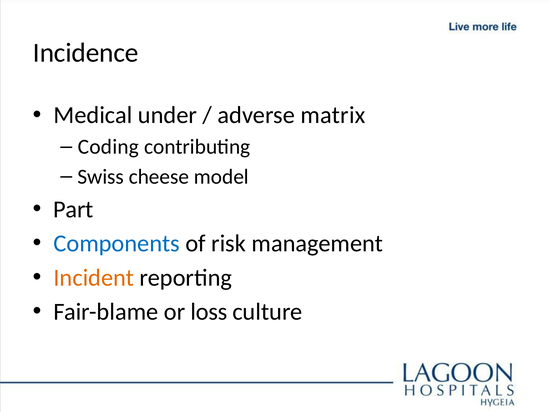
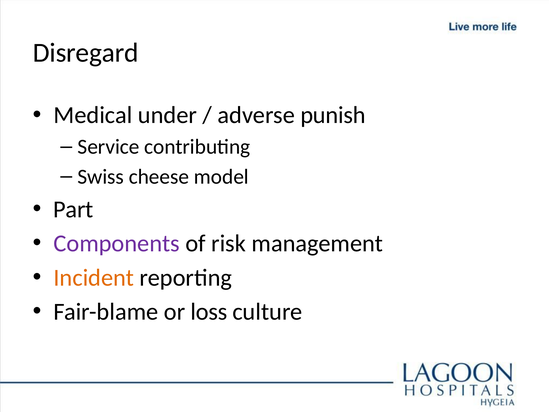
Incidence: Incidence -> Disregard (86, 53)
matrix: matrix -> punish (333, 115)
Coding: Coding -> Service (109, 147)
Components colour: blue -> purple (117, 243)
